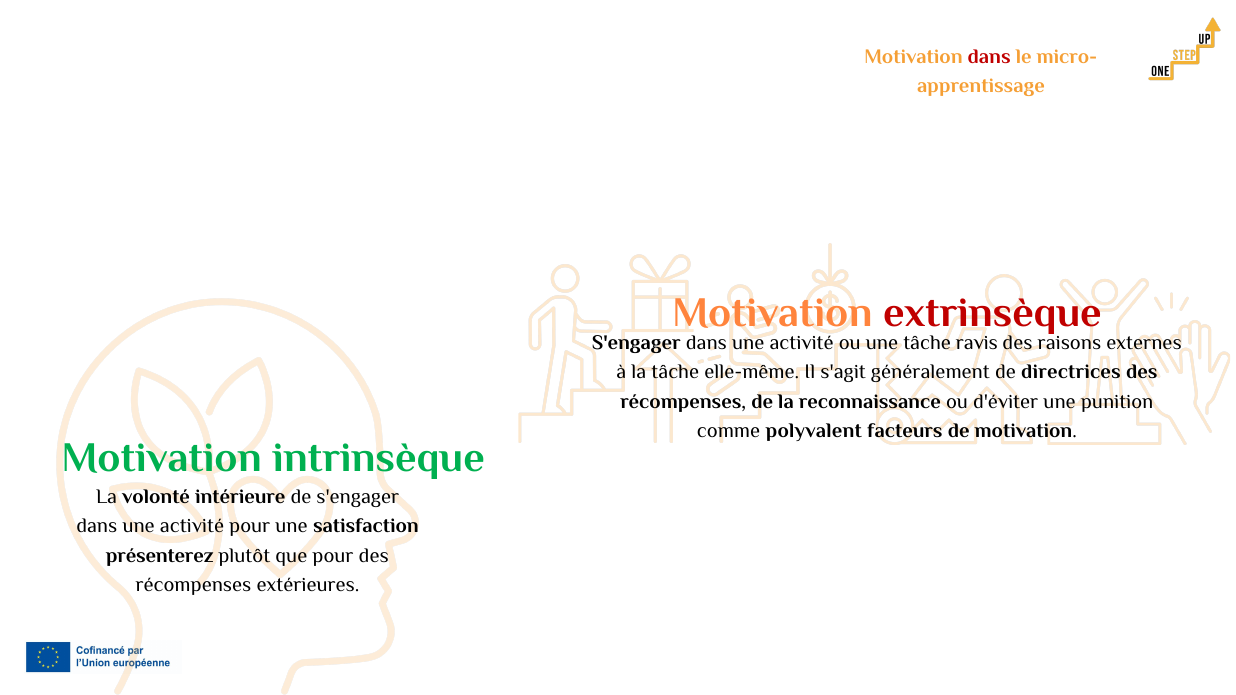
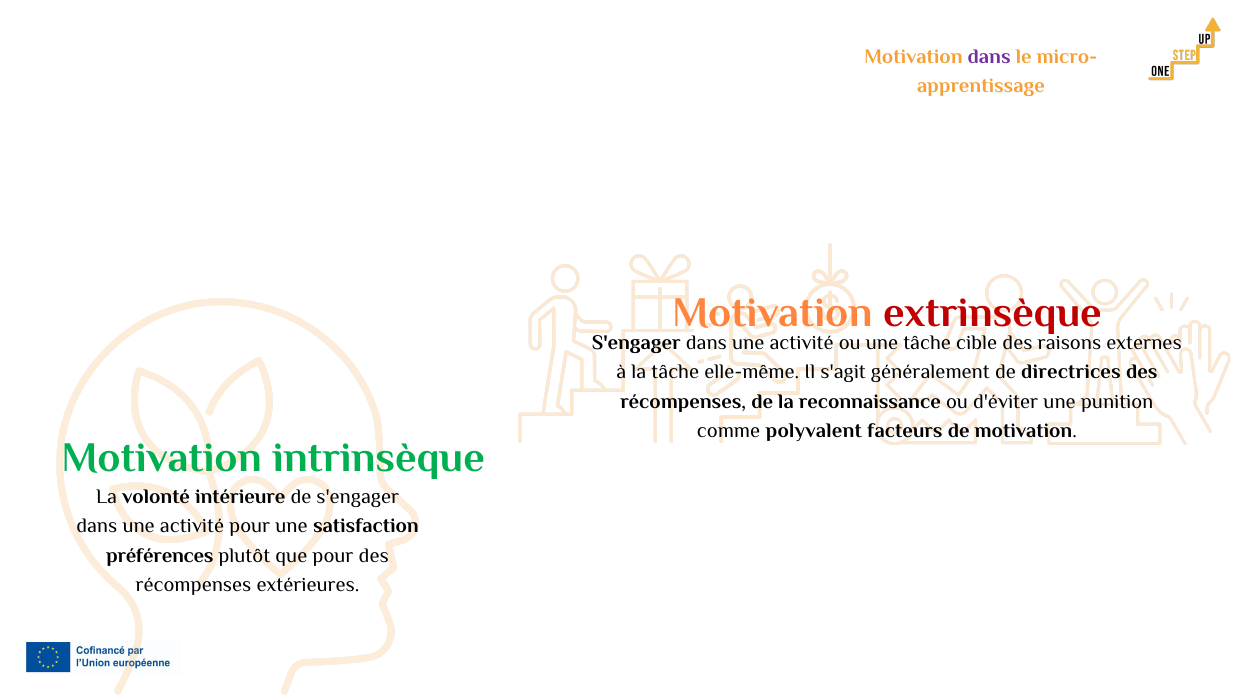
dans colour: red -> purple (989, 56)
ravis: ravis -> cible (977, 343)
présenterez: présenterez -> préférences (160, 556)
